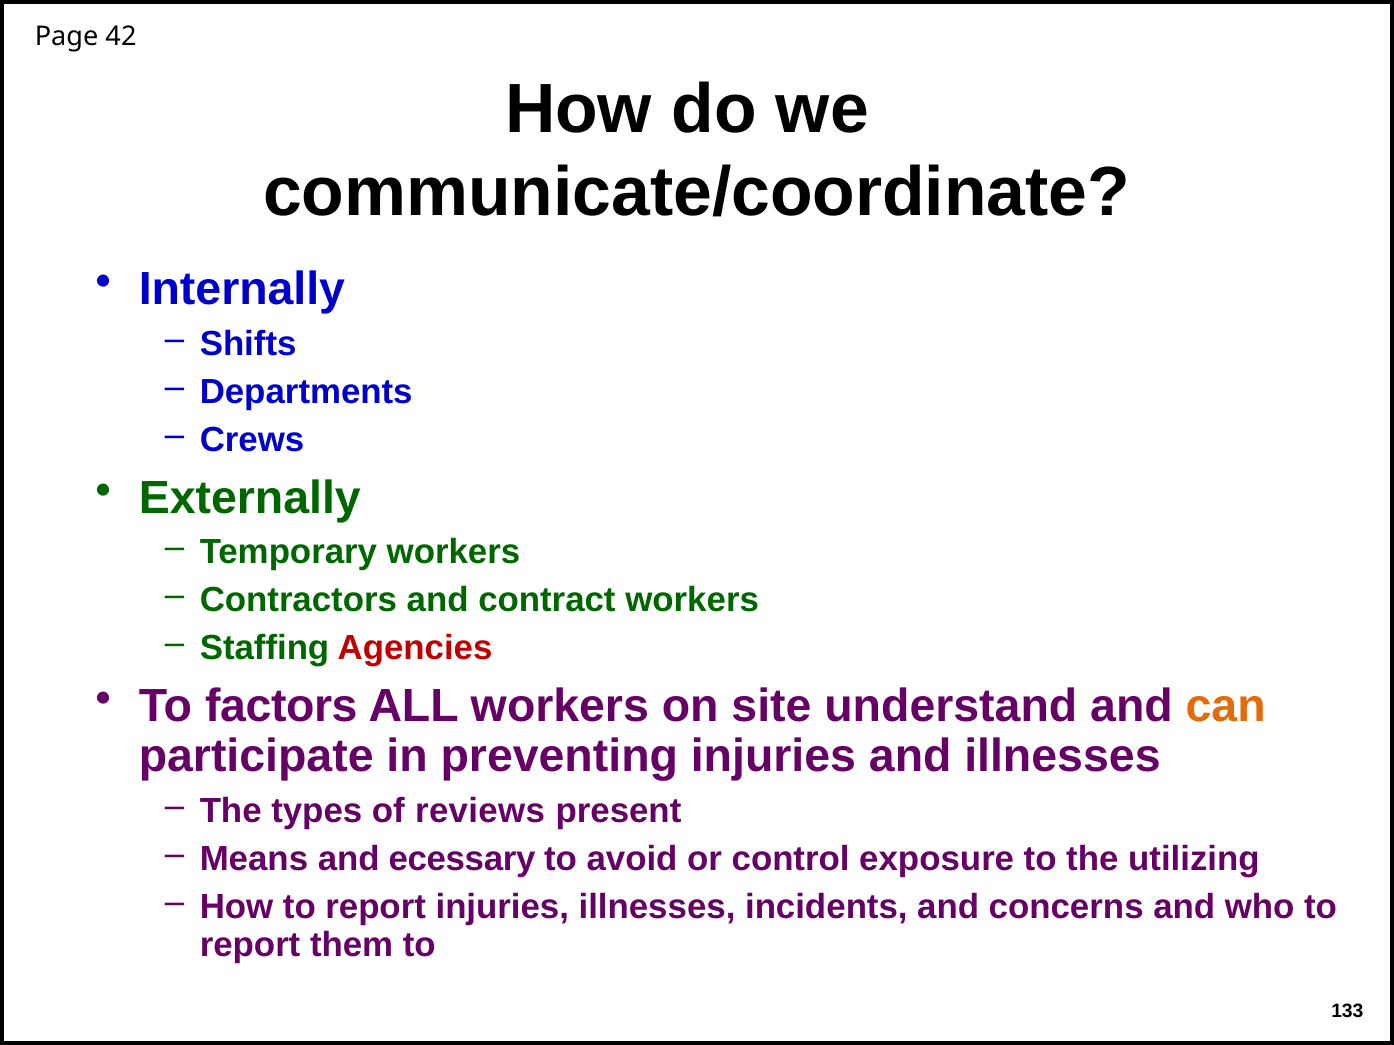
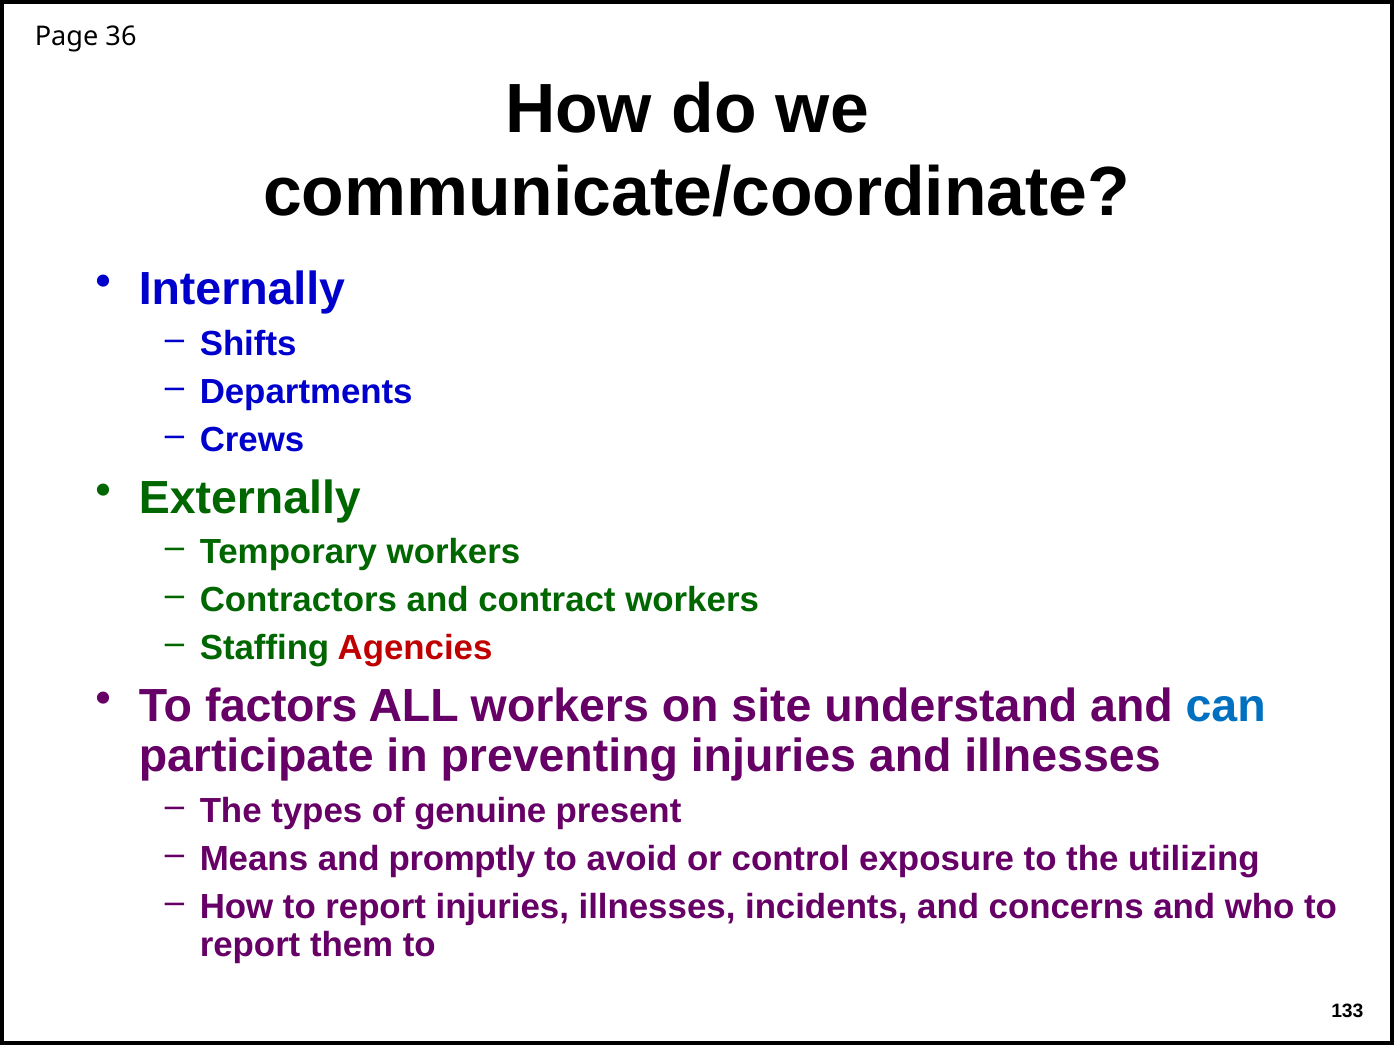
42: 42 -> 36 (121, 36)
can colour: orange -> blue (1226, 707)
reviews: reviews -> genuine (480, 811)
ecessary: ecessary -> promptly (462, 859)
